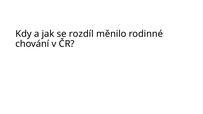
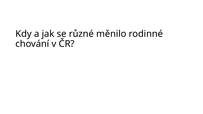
rozdíl: rozdíl -> různé (81, 34)
